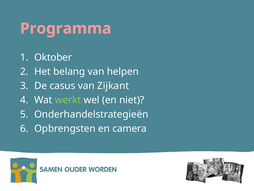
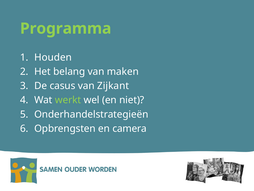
Programma colour: pink -> light green (66, 28)
Oktober: Oktober -> Houden (53, 57)
helpen: helpen -> maken (123, 71)
